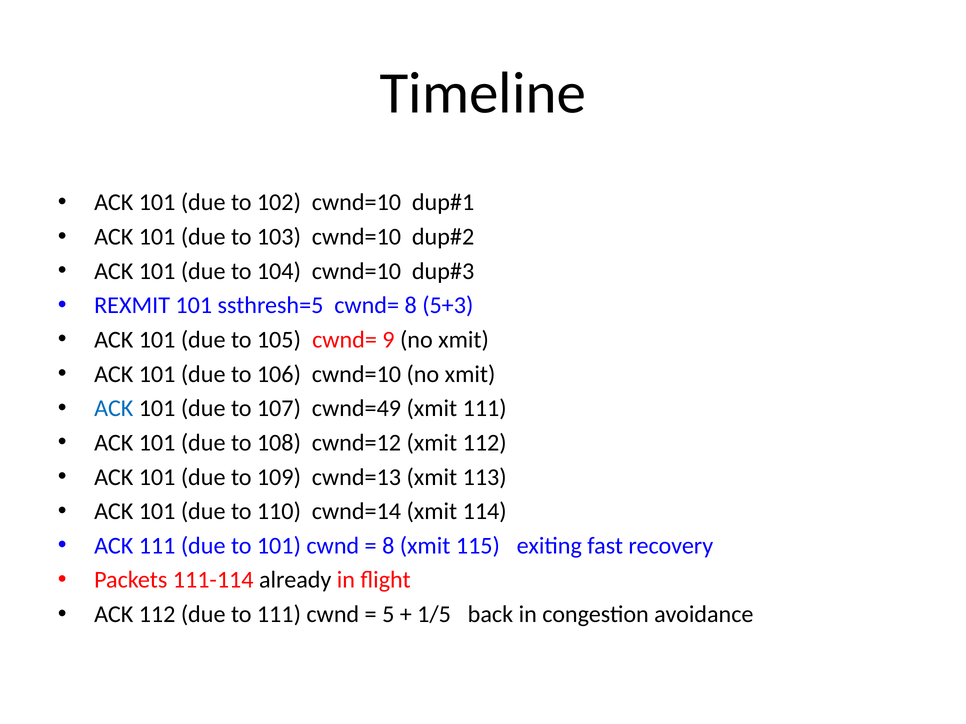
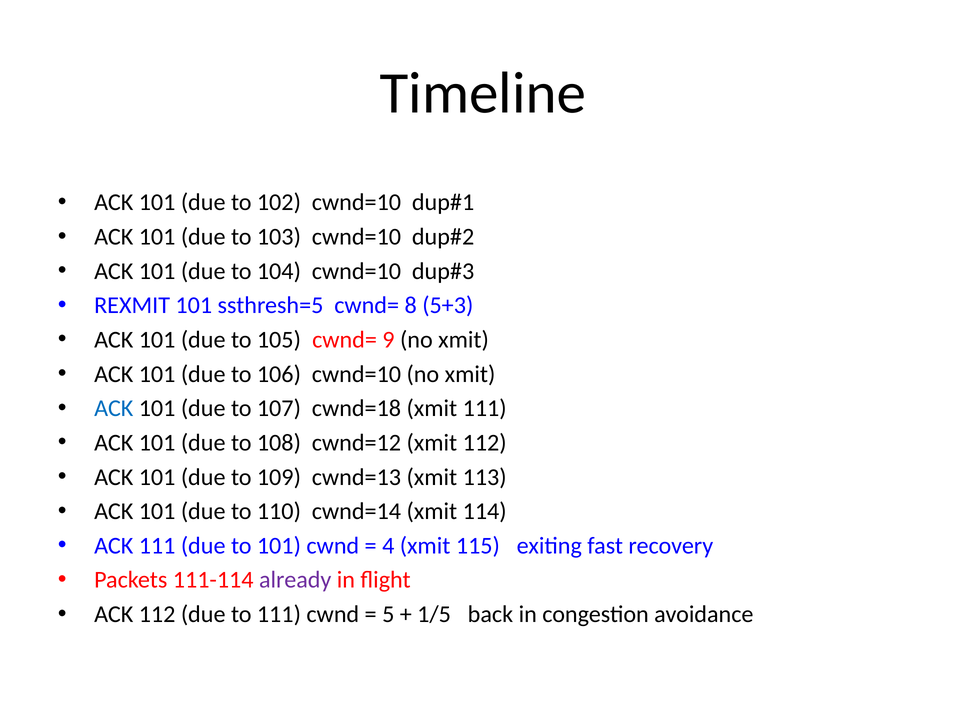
cwnd=49: cwnd=49 -> cwnd=18 (356, 409)
8: 8 -> 4 (388, 546)
already colour: black -> purple (295, 580)
